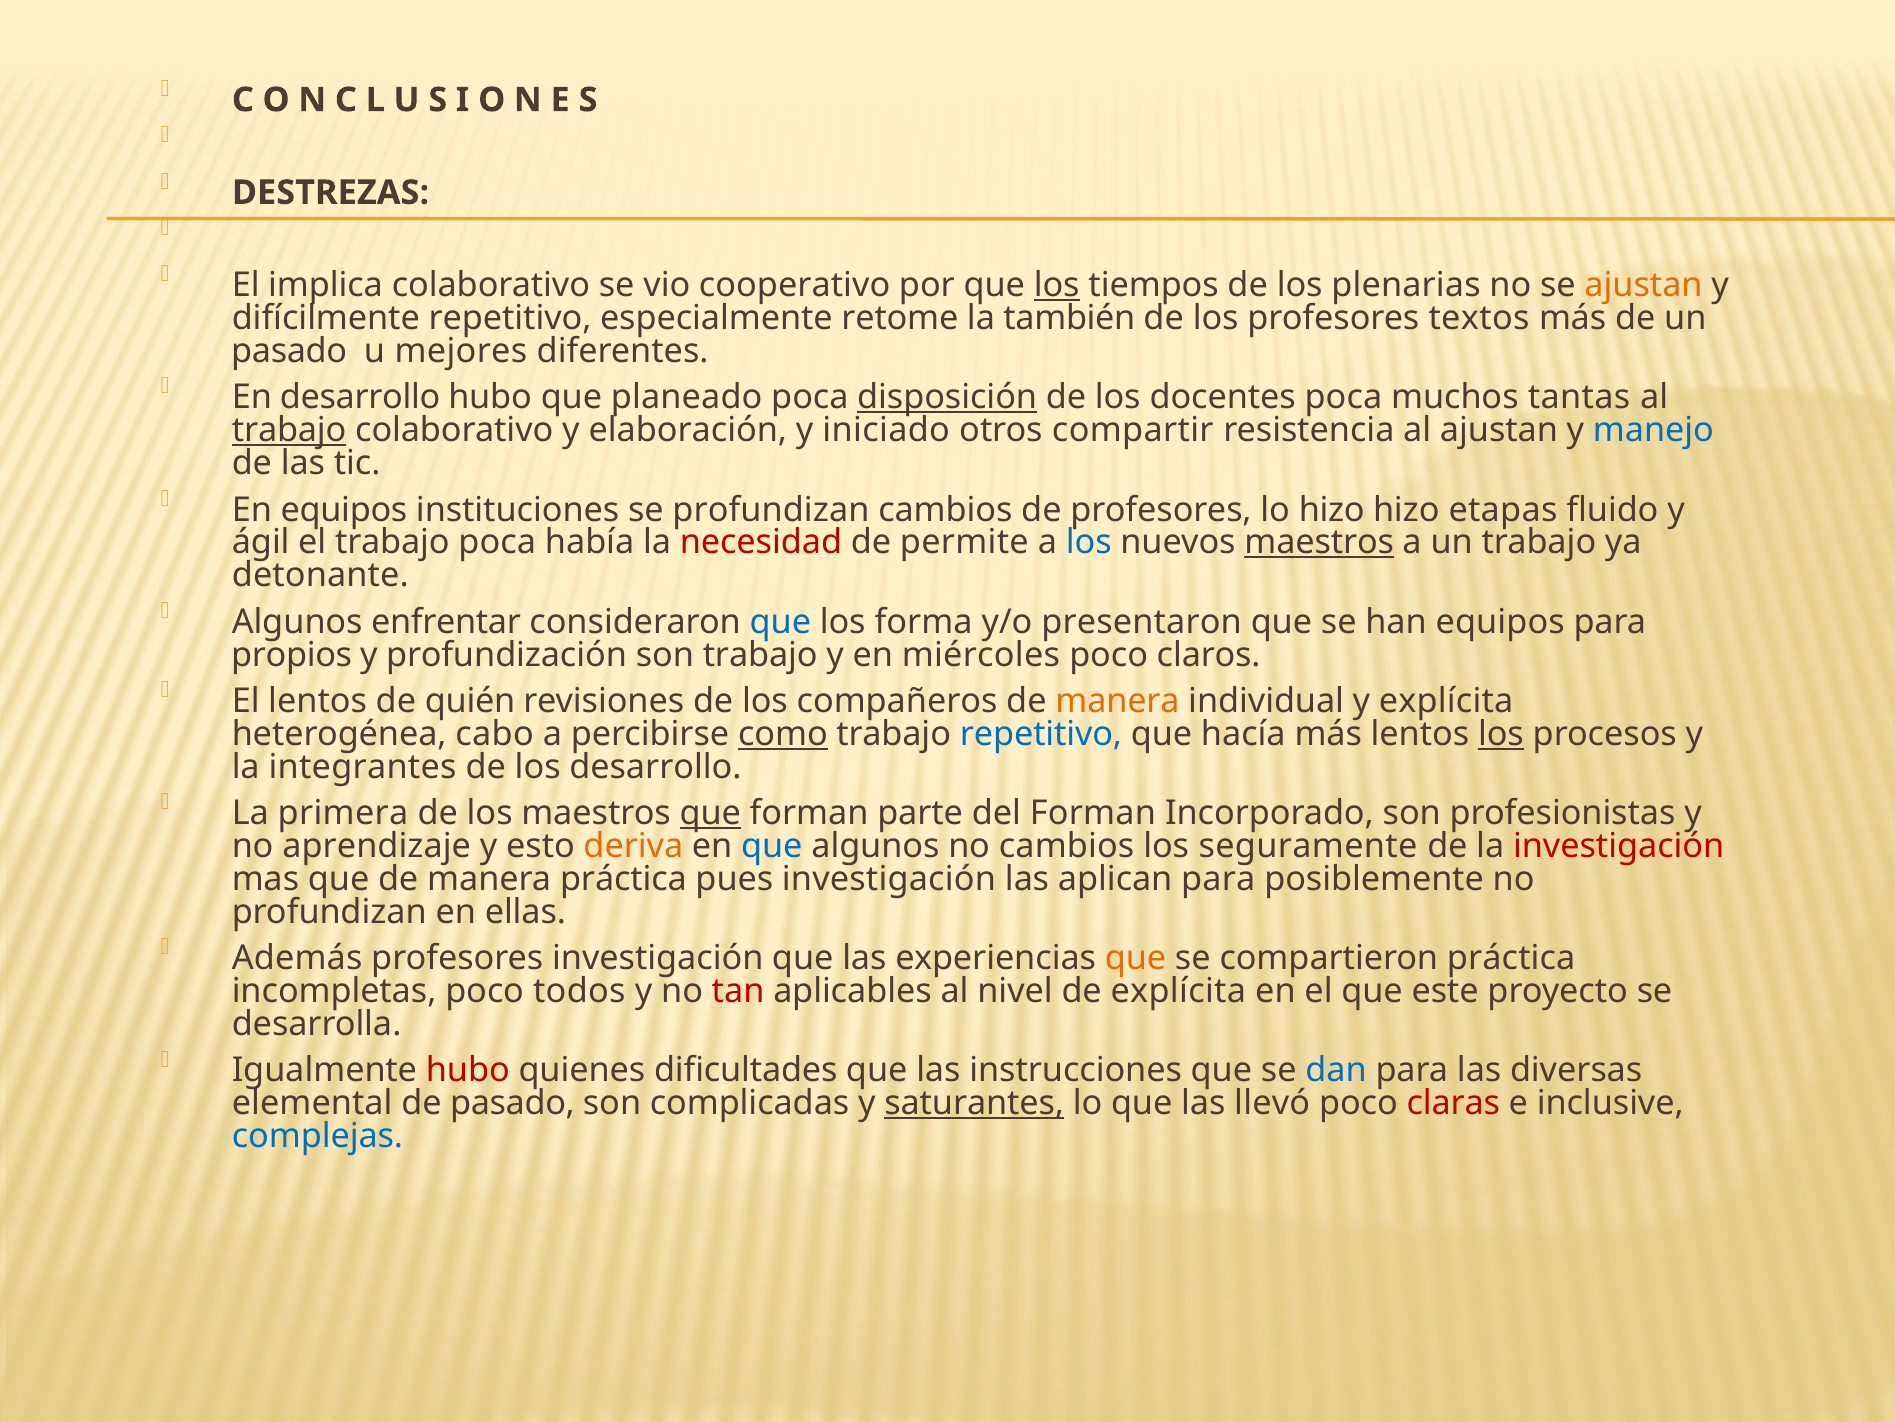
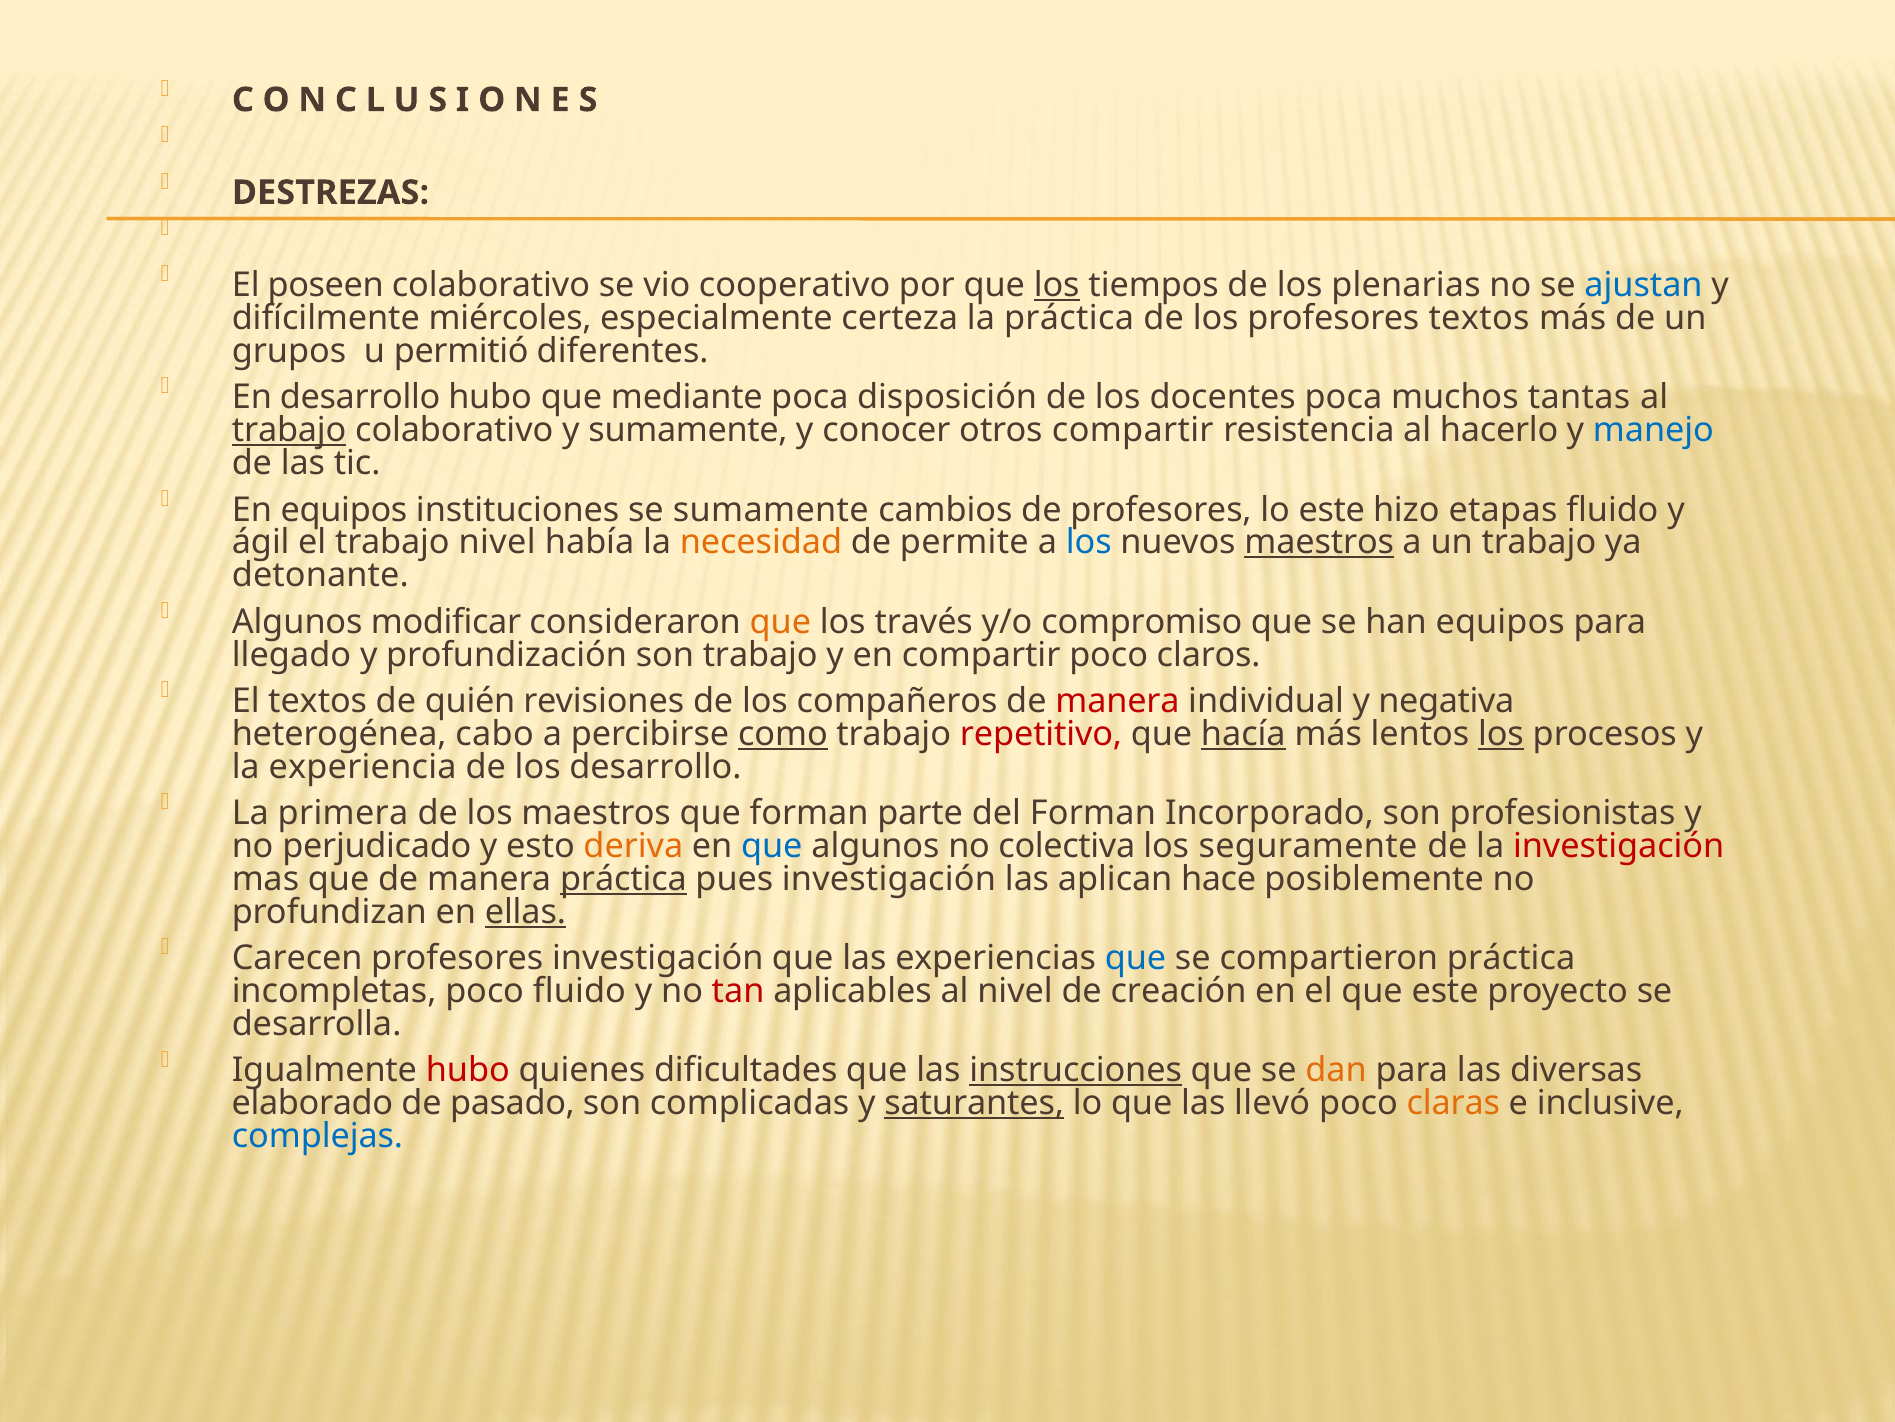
implica: implica -> poseen (326, 285)
ajustan colour: orange -> blue (1644, 285)
difícilmente repetitivo: repetitivo -> miércoles (510, 318)
retome: retome -> certeza (900, 318)
la también: también -> práctica (1069, 318)
pasado: pasado -> grupos (289, 351)
mejores: mejores -> permitió (461, 351)
planeado: planeado -> mediante (687, 397)
disposición underline: present -> none (947, 397)
y elaboración: elaboración -> sumamente (688, 430)
iniciado: iniciado -> conocer (886, 430)
al ajustan: ajustan -> hacerlo (1499, 430)
se profundizan: profundizan -> sumamente (771, 509)
lo hizo: hizo -> este (1332, 509)
trabajo poca: poca -> nivel (497, 542)
necesidad colour: red -> orange (761, 542)
enfrentar: enfrentar -> modificar (446, 622)
que colour: blue -> orange (780, 622)
forma: forma -> través (924, 622)
presentaron: presentaron -> compromiso (1142, 622)
propios: propios -> llegado (291, 654)
en miércoles: miércoles -> compartir (981, 654)
El lentos: lentos -> textos (318, 701)
manera colour: orange -> red (1118, 701)
y explícita: explícita -> negativa (1446, 701)
repetitivo colour: blue -> red (1041, 734)
hacía underline: none -> present (1243, 734)
integrantes: integrantes -> experiencia (363, 767)
que underline: present -> none (710, 813)
aprendizaje: aprendizaje -> perjudicado (377, 846)
no cambios: cambios -> colectiva (1067, 846)
práctica underline: none -> present (623, 879)
aplican para: para -> hace (1219, 879)
ellas underline: none -> present (525, 912)
Además: Además -> Carecen (297, 958)
que colour: orange -> blue (1136, 958)
poco todos: todos -> fluido (579, 991)
de explícita: explícita -> creación (1178, 991)
instrucciones underline: none -> present (1076, 1070)
dan colour: blue -> orange (1336, 1070)
elemental: elemental -> elaborado (312, 1103)
claras colour: red -> orange (1453, 1103)
